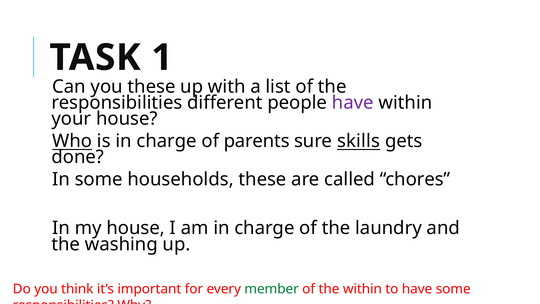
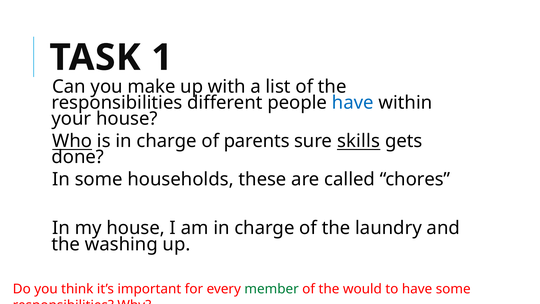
these: these -> make (152, 87)
have colour: purple -> blue (353, 103)
the within: within -> would (362, 289)
